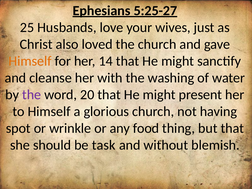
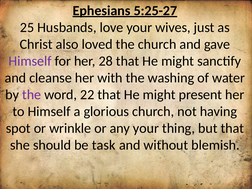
Himself colour: orange -> purple (30, 61)
14: 14 -> 28 (106, 61)
20: 20 -> 22 (87, 95)
any food: food -> your (146, 128)
